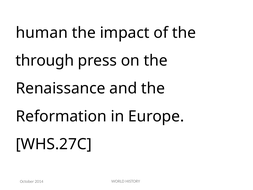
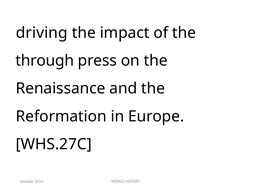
human: human -> driving (42, 33)
